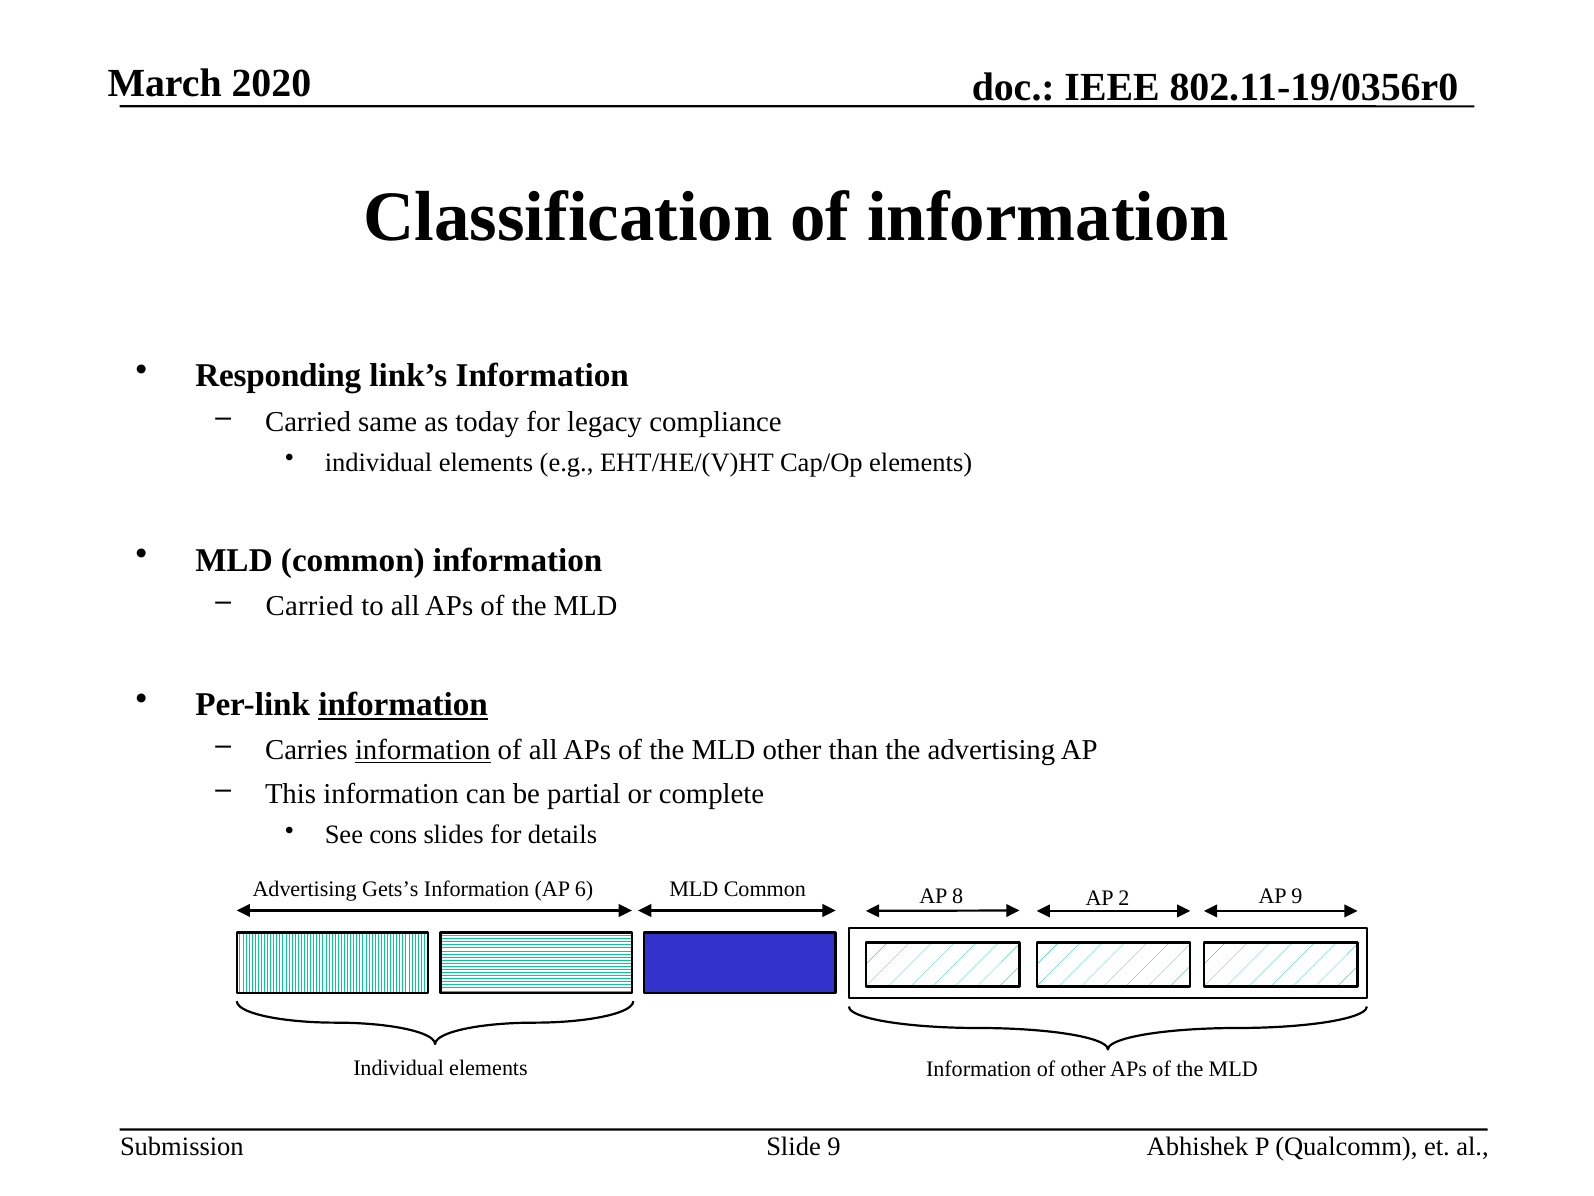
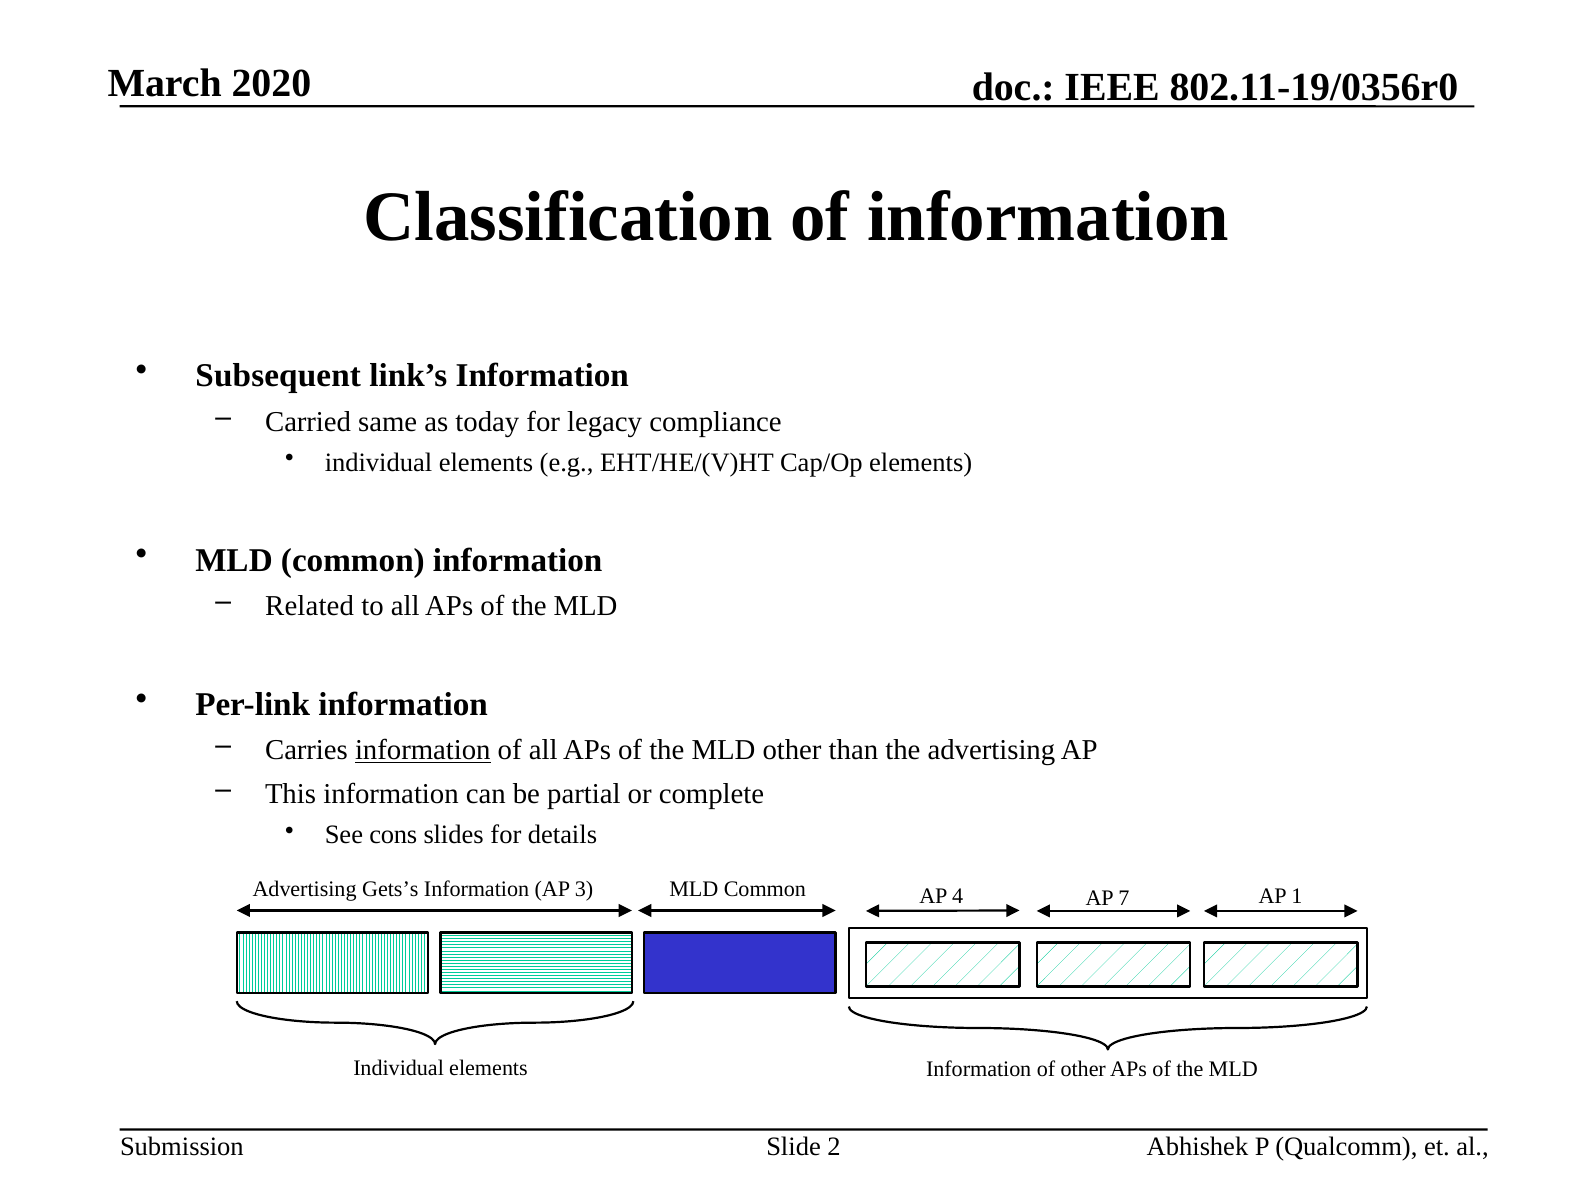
Responding: Responding -> Subsequent (278, 376)
Carried: Carried -> Related (310, 606)
information underline: present -> none (403, 704)
6: 6 -> 3 (584, 889)
8: 8 -> 4 (958, 896)
2: 2 -> 7 (1124, 898)
AP 9: 9 -> 1 (1297, 896)
Slide 9: 9 -> 2 (834, 1147)
